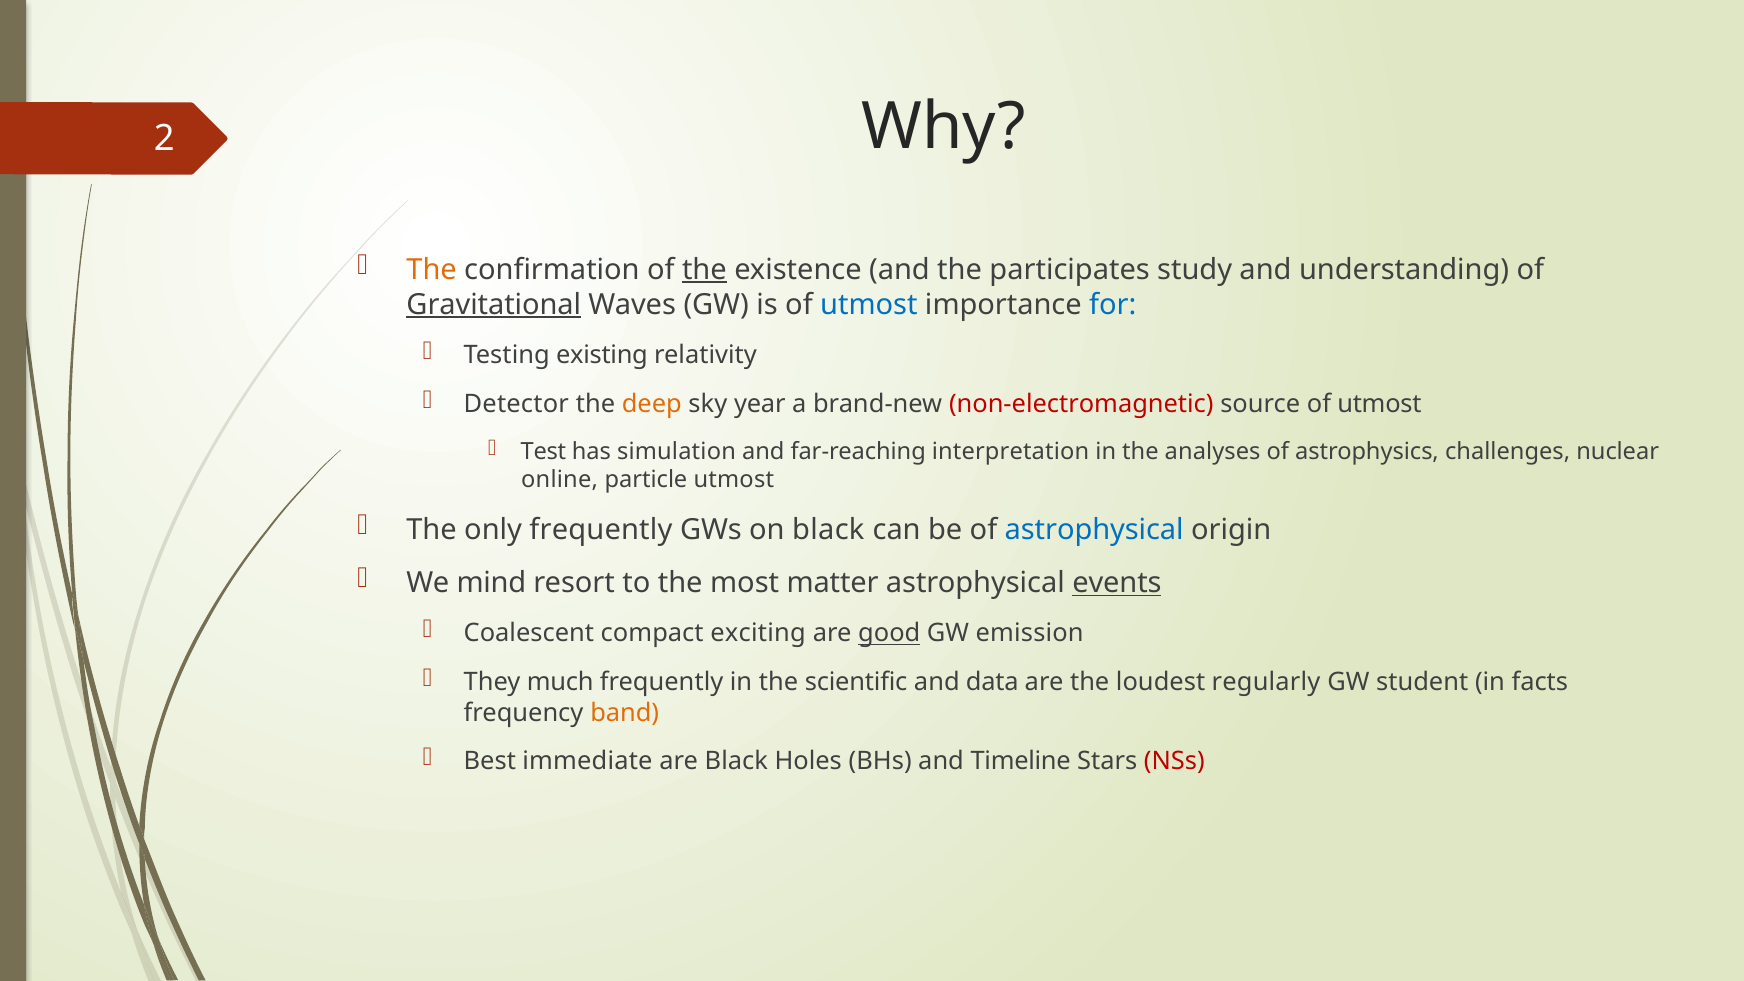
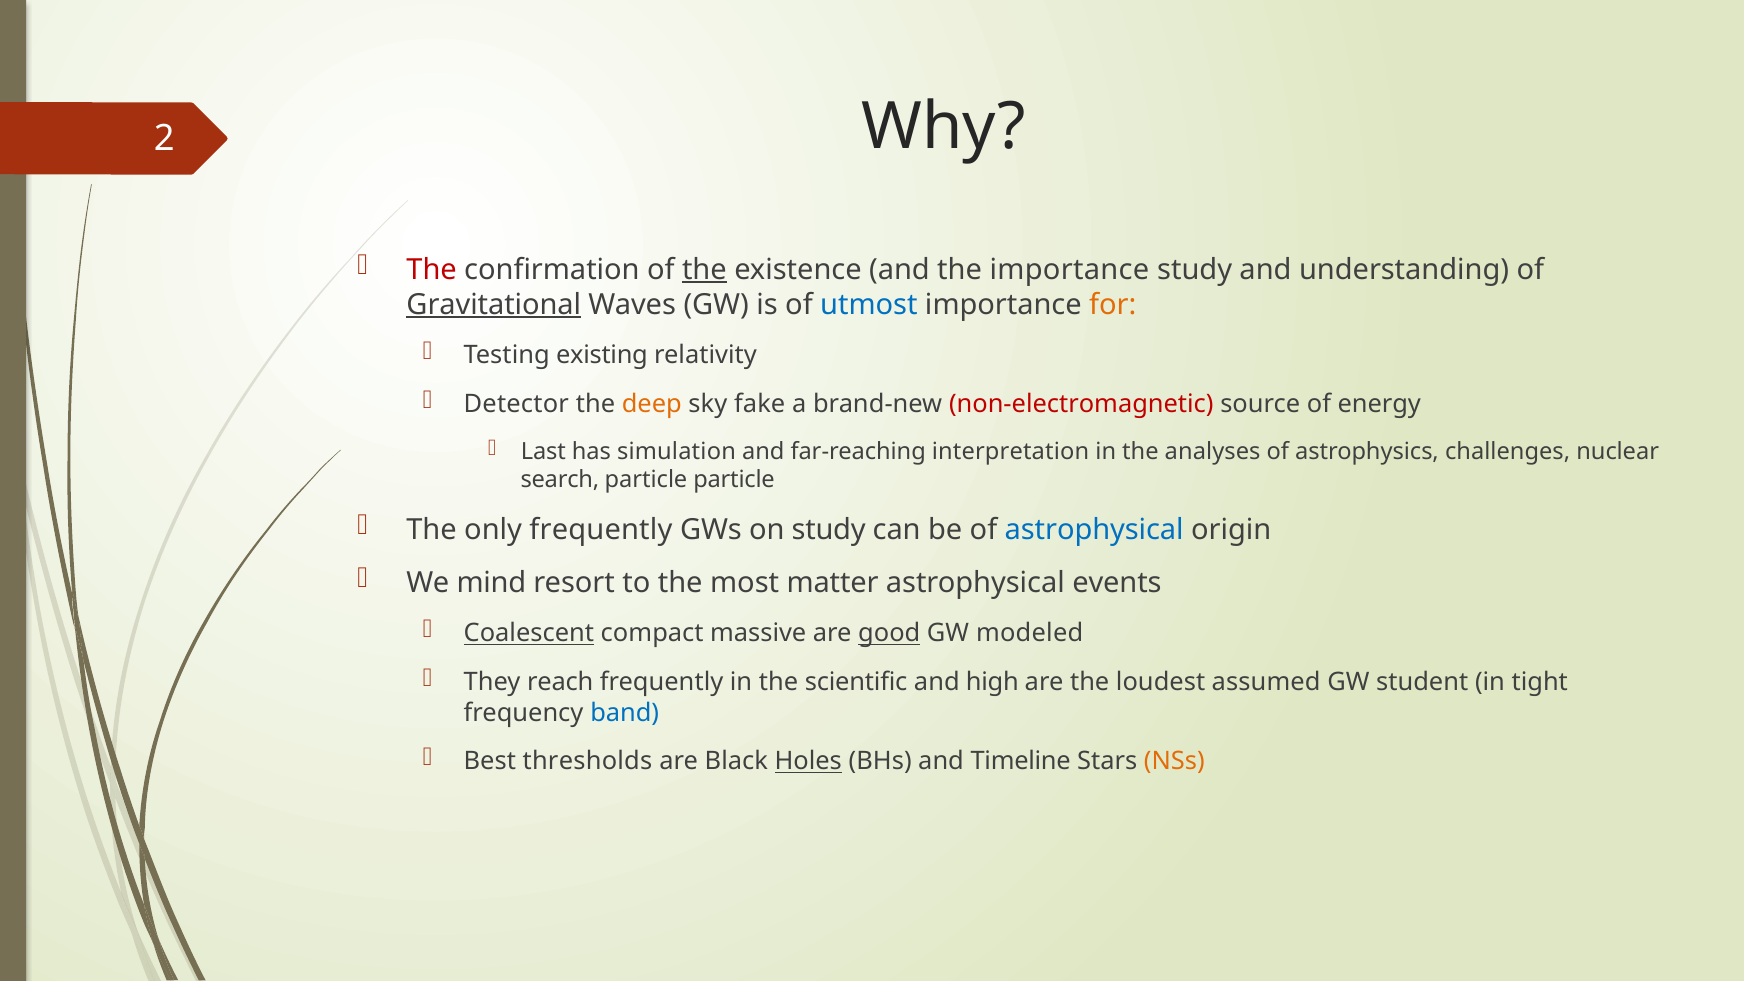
The colour: orange -> red (432, 270)
the participates: participates -> importance (1069, 270)
for colour: blue -> orange (1113, 304)
year: year -> fake (760, 404)
source of utmost: utmost -> energy (1379, 404)
Test: Test -> Last (543, 451)
online: online -> search (560, 480)
particle utmost: utmost -> particle (734, 480)
on black: black -> study (829, 530)
events underline: present -> none (1117, 583)
Coalescent underline: none -> present (529, 634)
exciting: exciting -> massive (758, 634)
emission: emission -> modeled (1030, 634)
much: much -> reach (560, 682)
data: data -> high (992, 682)
regularly: regularly -> assumed (1266, 682)
facts: facts -> tight (1540, 682)
band colour: orange -> blue (625, 713)
immediate: immediate -> thresholds (587, 762)
Holes underline: none -> present (808, 762)
NSs colour: red -> orange (1174, 762)
